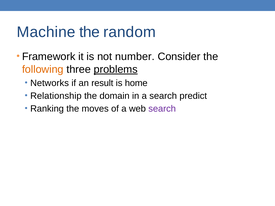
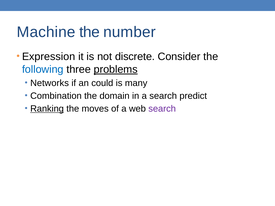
random: random -> number (130, 32)
Framework: Framework -> Expression (49, 57)
number: number -> discrete (135, 57)
following colour: orange -> blue (43, 70)
result: result -> could (102, 83)
home: home -> many (136, 83)
Relationship: Relationship -> Combination (56, 96)
Ranking underline: none -> present (47, 109)
